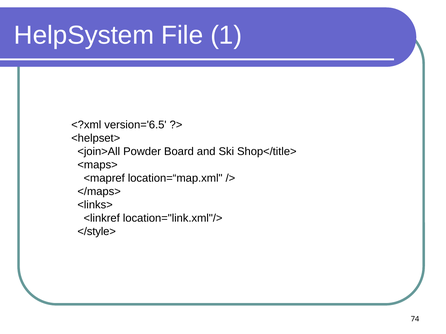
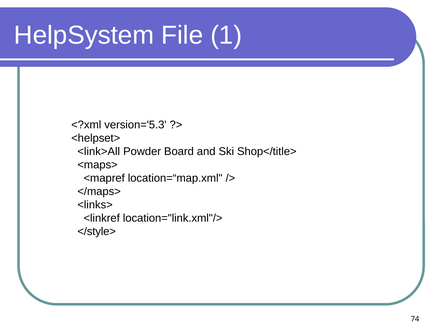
version='6.5: version='6.5 -> version='5.3 (135, 125)
<join>All: <join>All -> <link>All (99, 152)
